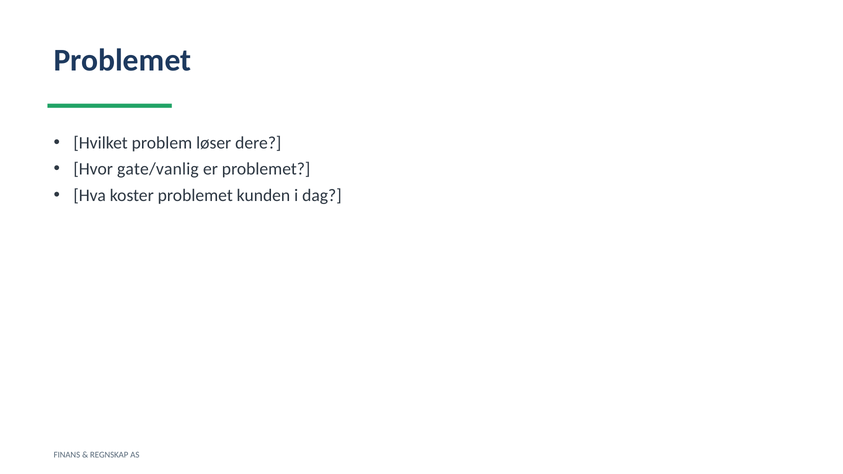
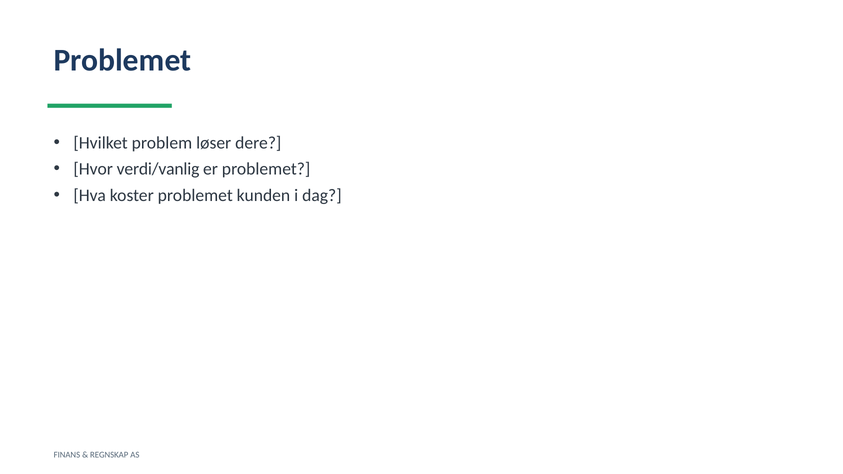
gate/vanlig: gate/vanlig -> verdi/vanlig (158, 169)
